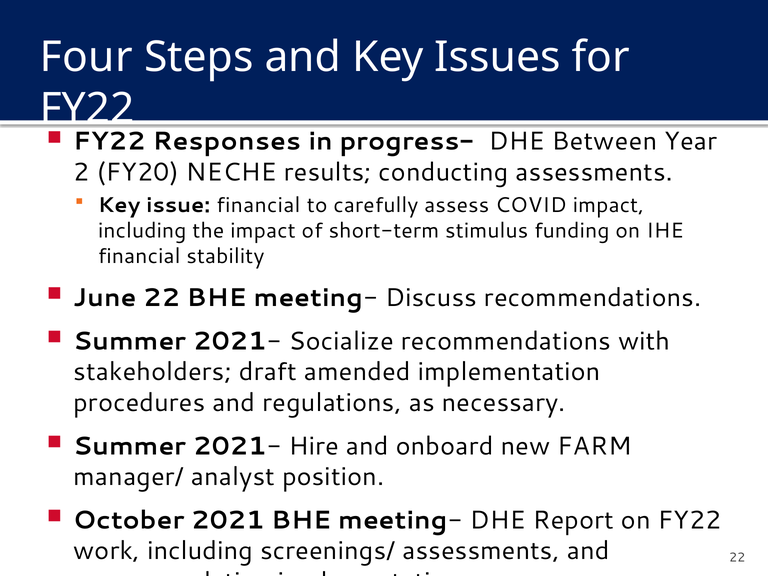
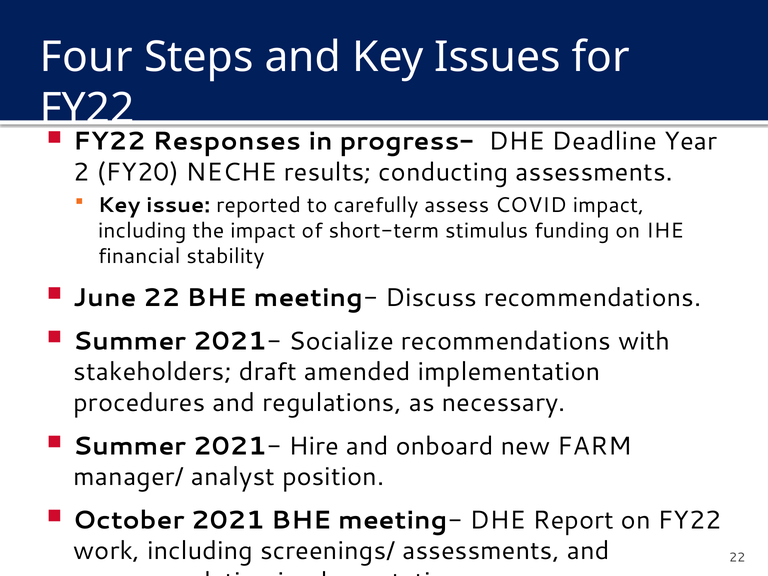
Between: Between -> Deadline (604, 141)
issue financial: financial -> reported (259, 205)
